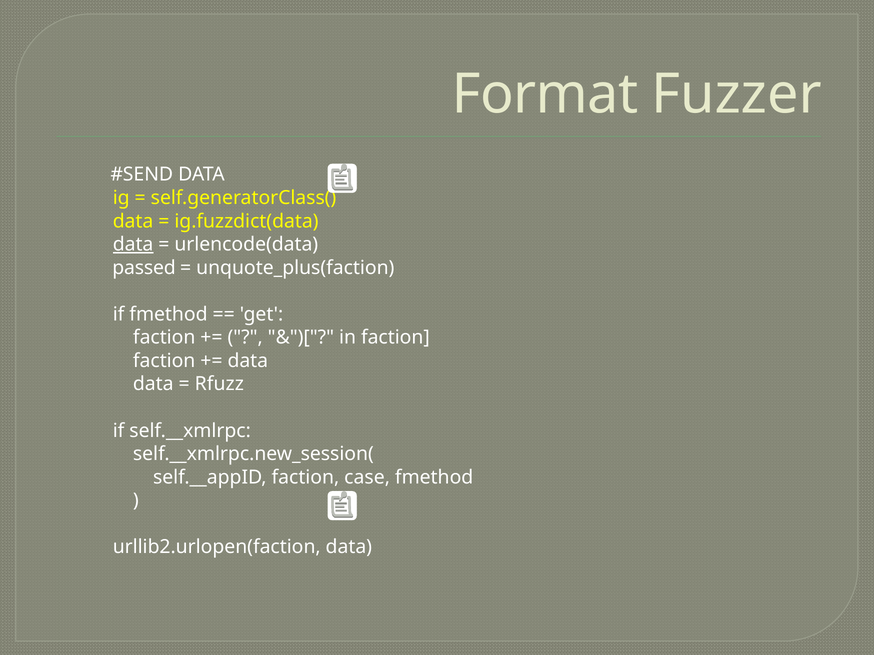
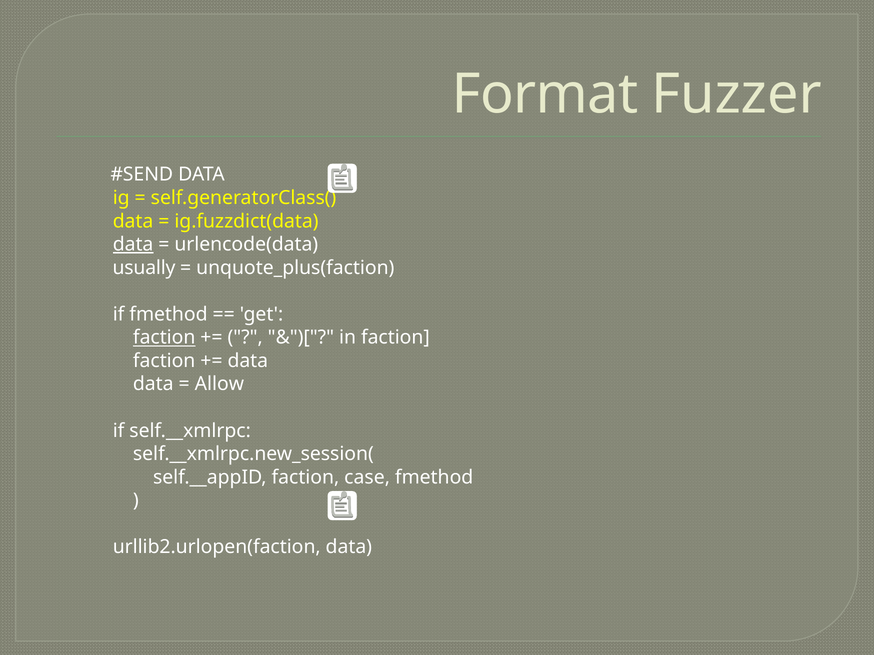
passed: passed -> usually (144, 268)
faction underline: none -> present (164, 338)
Rfuzz: Rfuzz -> Allow (219, 384)
